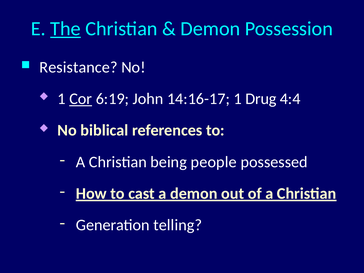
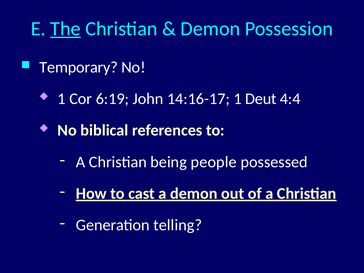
Resistance: Resistance -> Temporary (79, 67)
Cor underline: present -> none (81, 99)
Drug: Drug -> Deut (261, 99)
